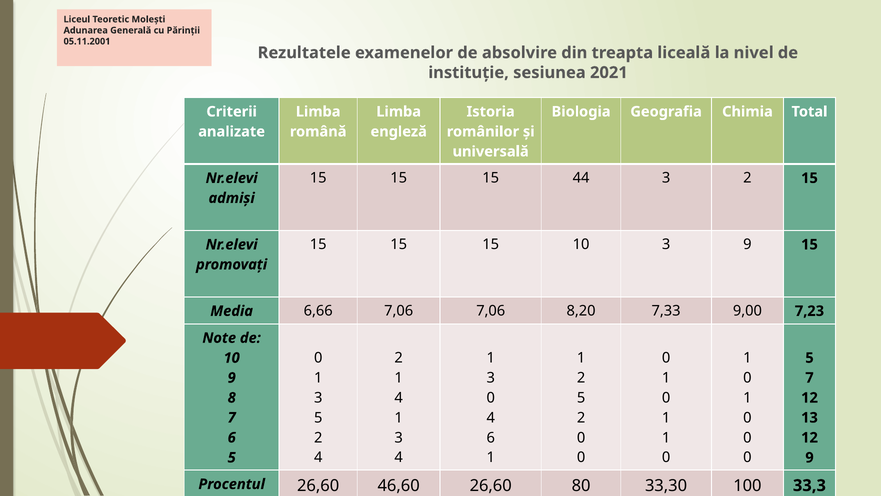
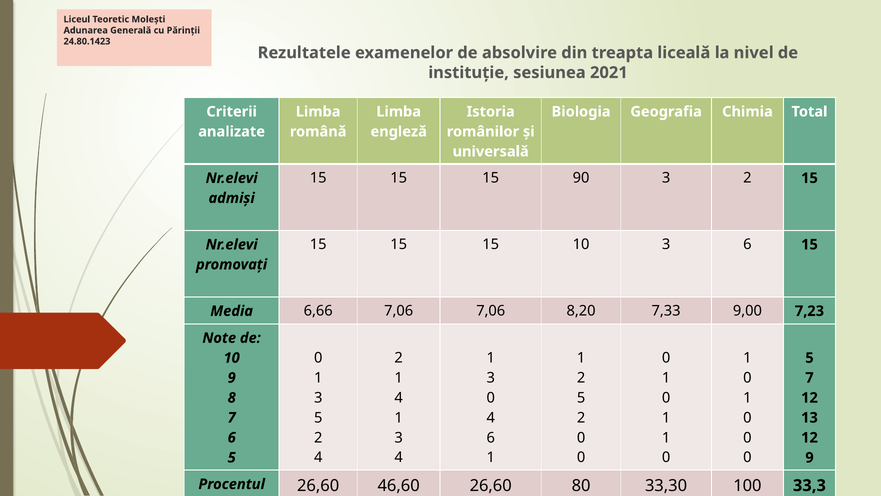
05.11.2001: 05.11.2001 -> 24.80.1423 (87, 41)
44: 44 -> 90 (581, 178)
3 9: 9 -> 6 (747, 244)
